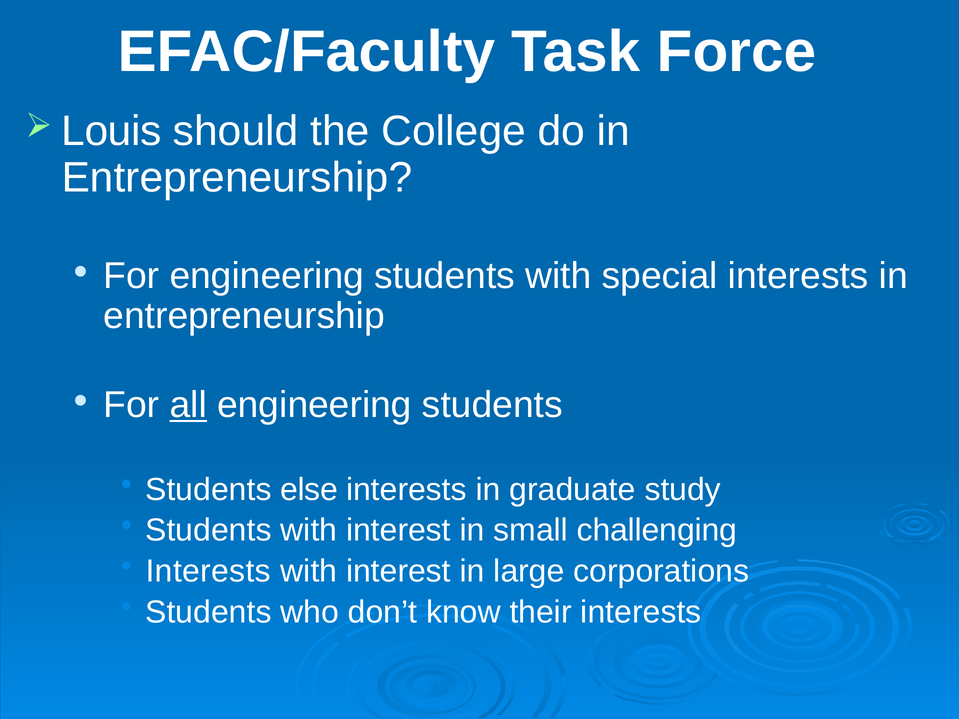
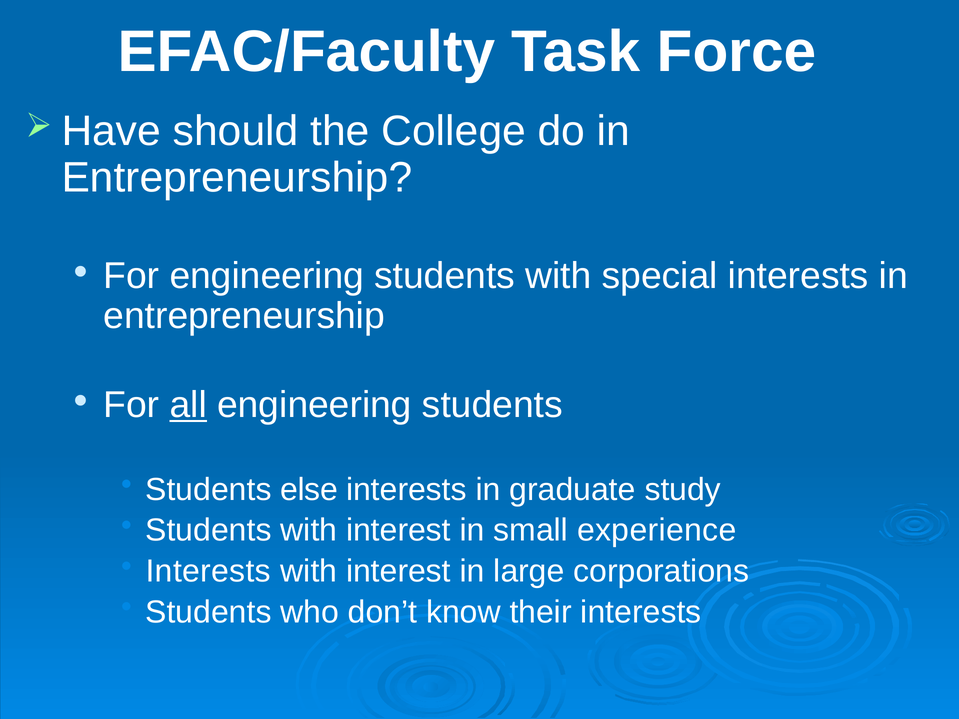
Louis: Louis -> Have (111, 131)
challenging: challenging -> experience (657, 531)
